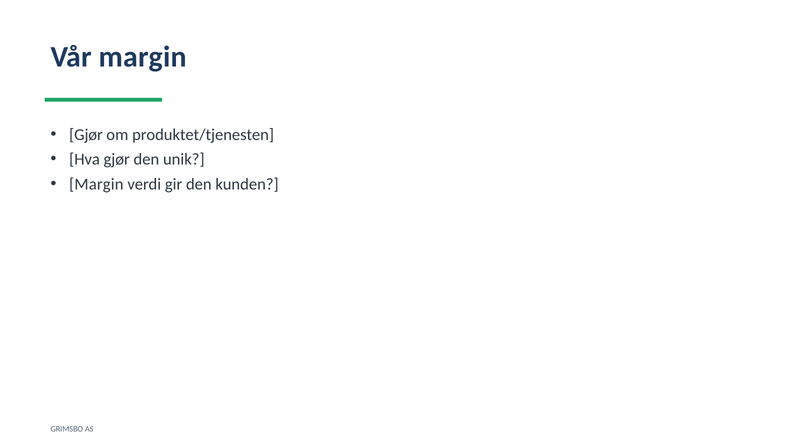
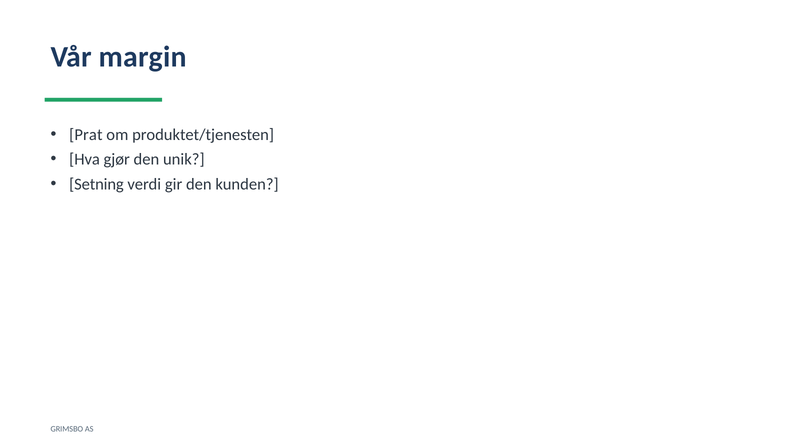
Gjør: Gjør -> Prat (86, 135)
Margin: Margin -> Setning (96, 184)
